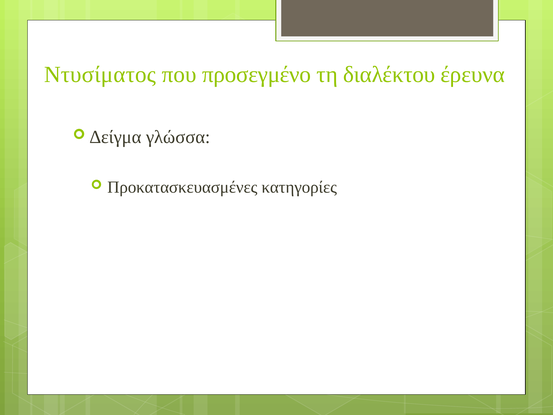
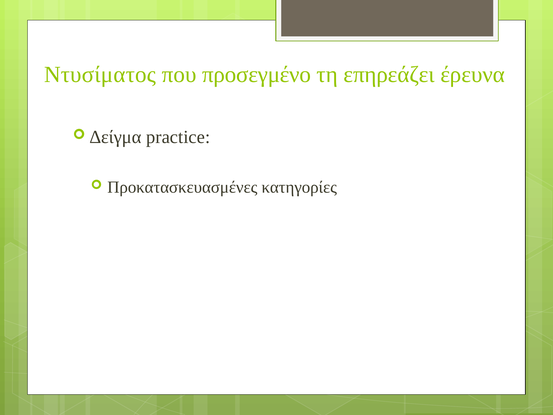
διαλέκτου: διαλέκτου -> επηρεάζει (389, 74)
γλώσσα: γλώσσα -> practice (178, 137)
